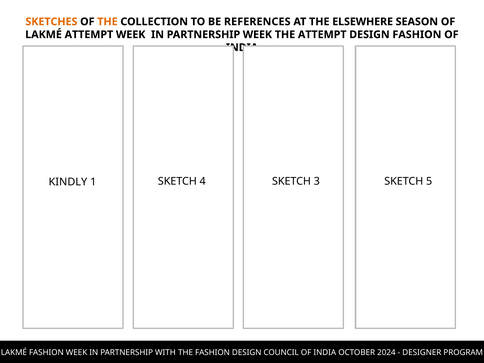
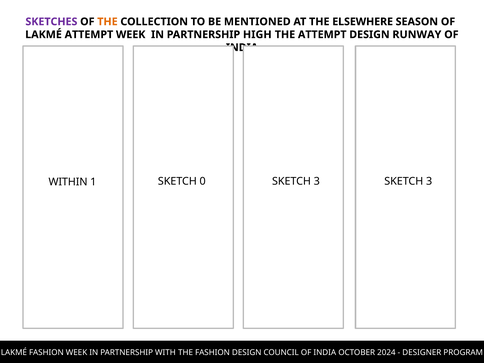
SKETCHES colour: orange -> purple (51, 22)
REFERENCES: REFERENCES -> MENTIONED (257, 22)
PARTNERSHIP WEEK: WEEK -> HIGH (257, 35)
DESIGN FASHION: FASHION -> RUNWAY (417, 35)
4: 4 -> 0 (203, 181)
KINDLY: KINDLY -> WITHIN (68, 182)
1 SKETCH 5: 5 -> 3 (429, 181)
